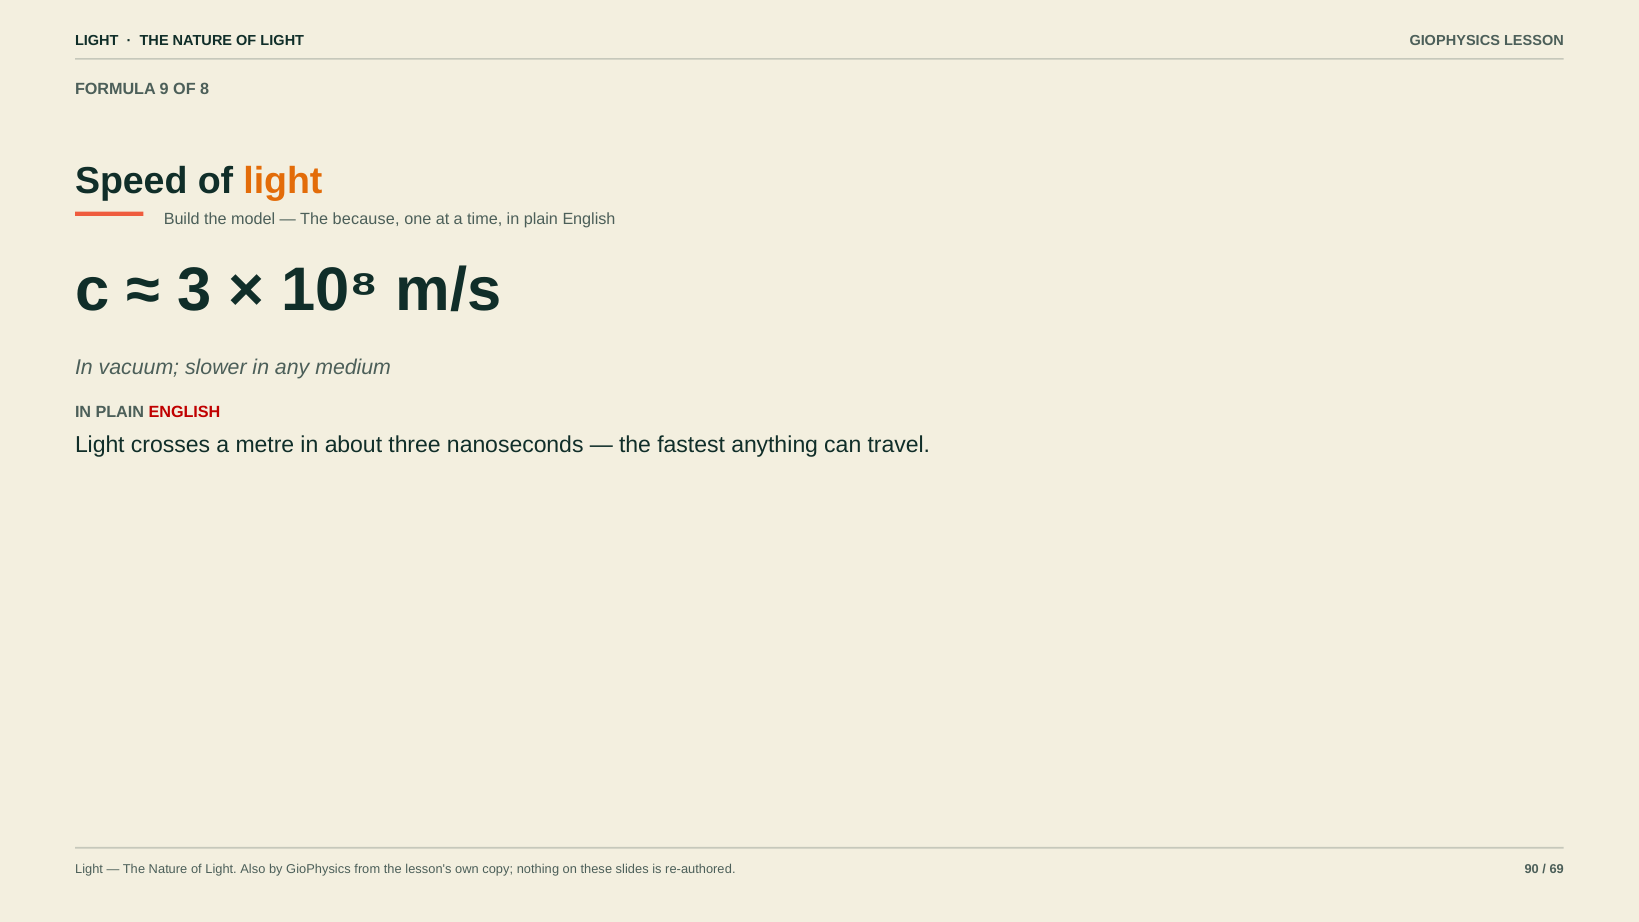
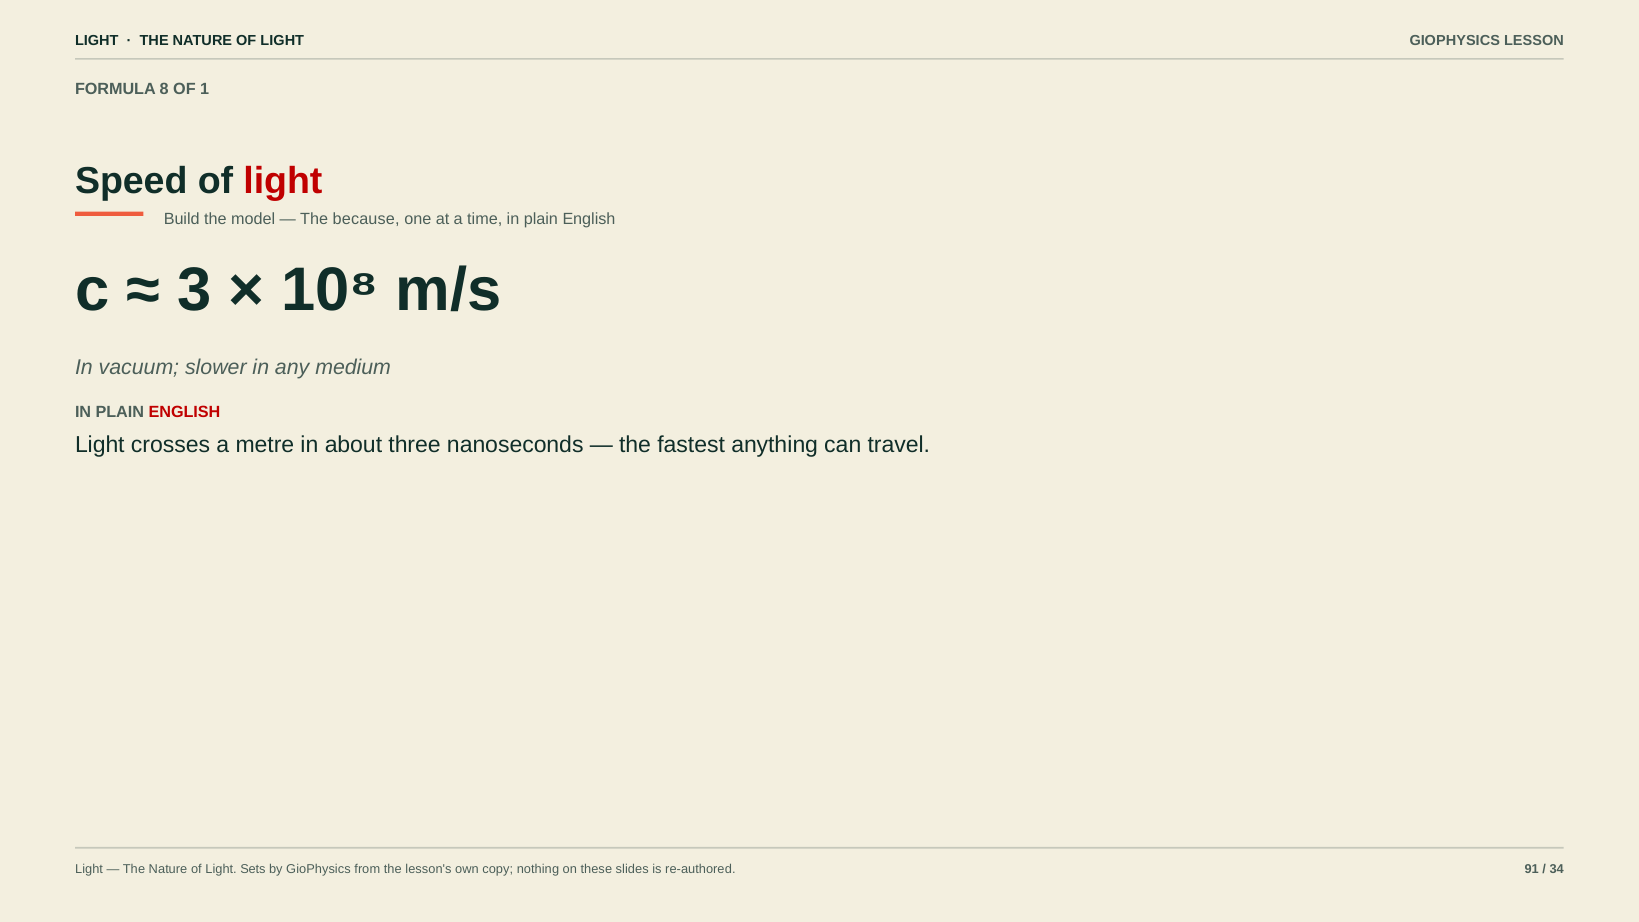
9: 9 -> 8 (164, 89)
8: 8 -> 1 (205, 89)
light colour: orange -> red (283, 182)
Also: Also -> Sets (253, 869)
90: 90 -> 91 (1532, 869)
69: 69 -> 34 (1557, 869)
